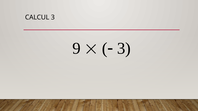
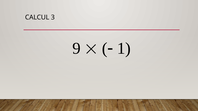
3: 3 -> 1 (124, 49)
